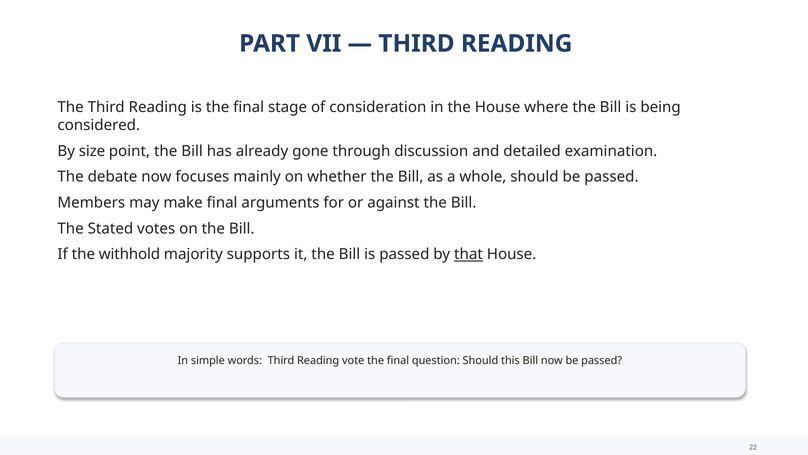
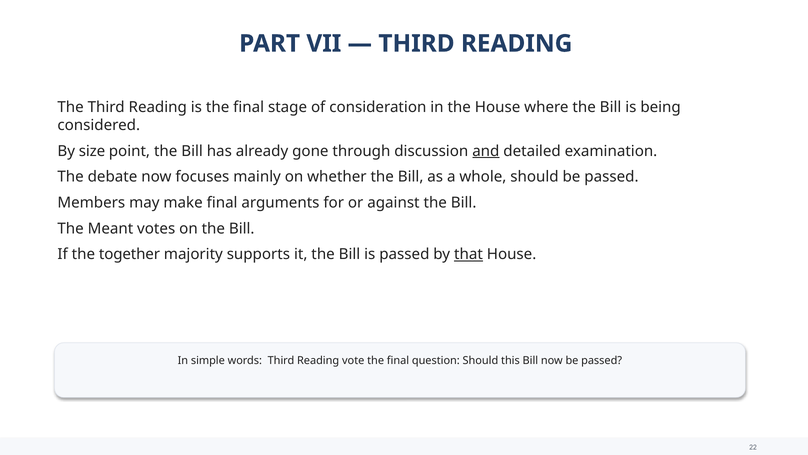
and underline: none -> present (486, 151)
Stated: Stated -> Meant (110, 228)
withhold: withhold -> together (129, 254)
